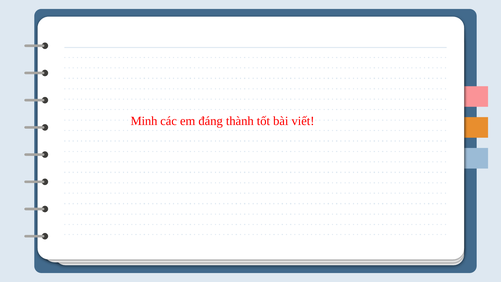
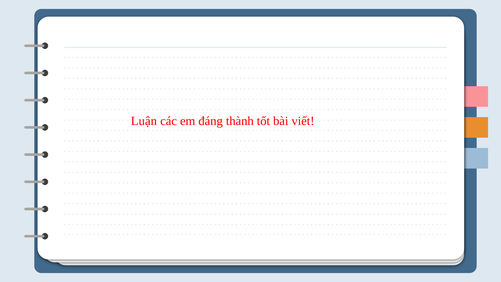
Minh: Minh -> Luận (144, 121)
